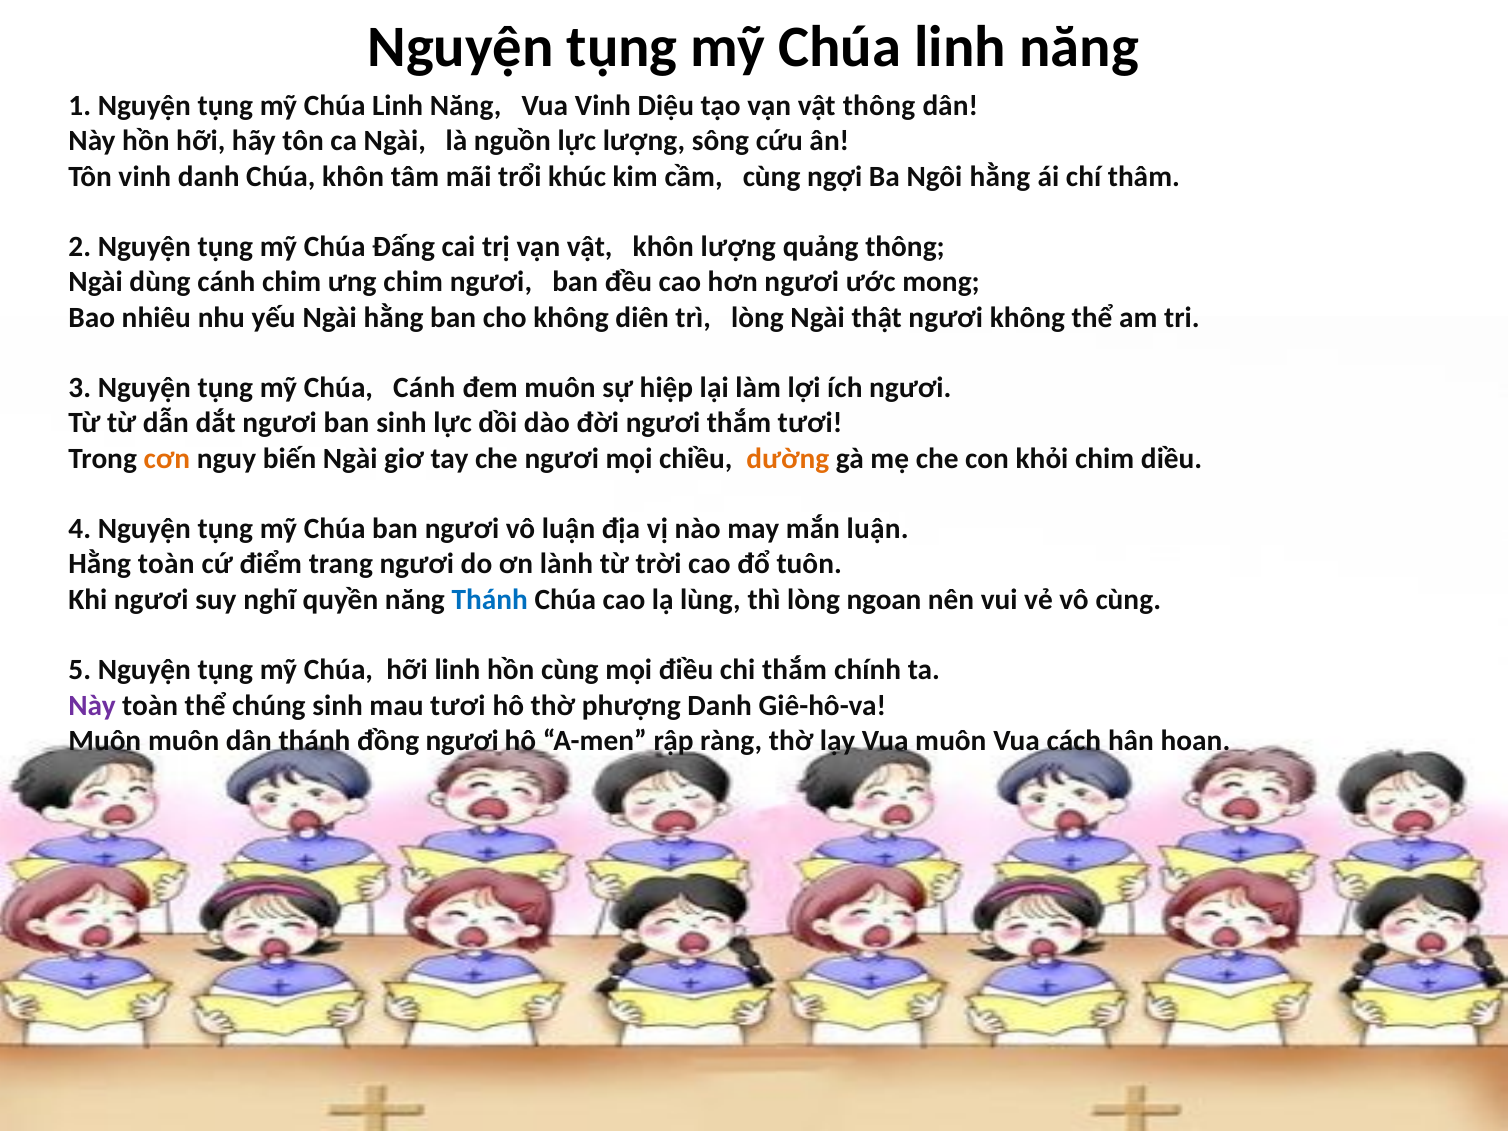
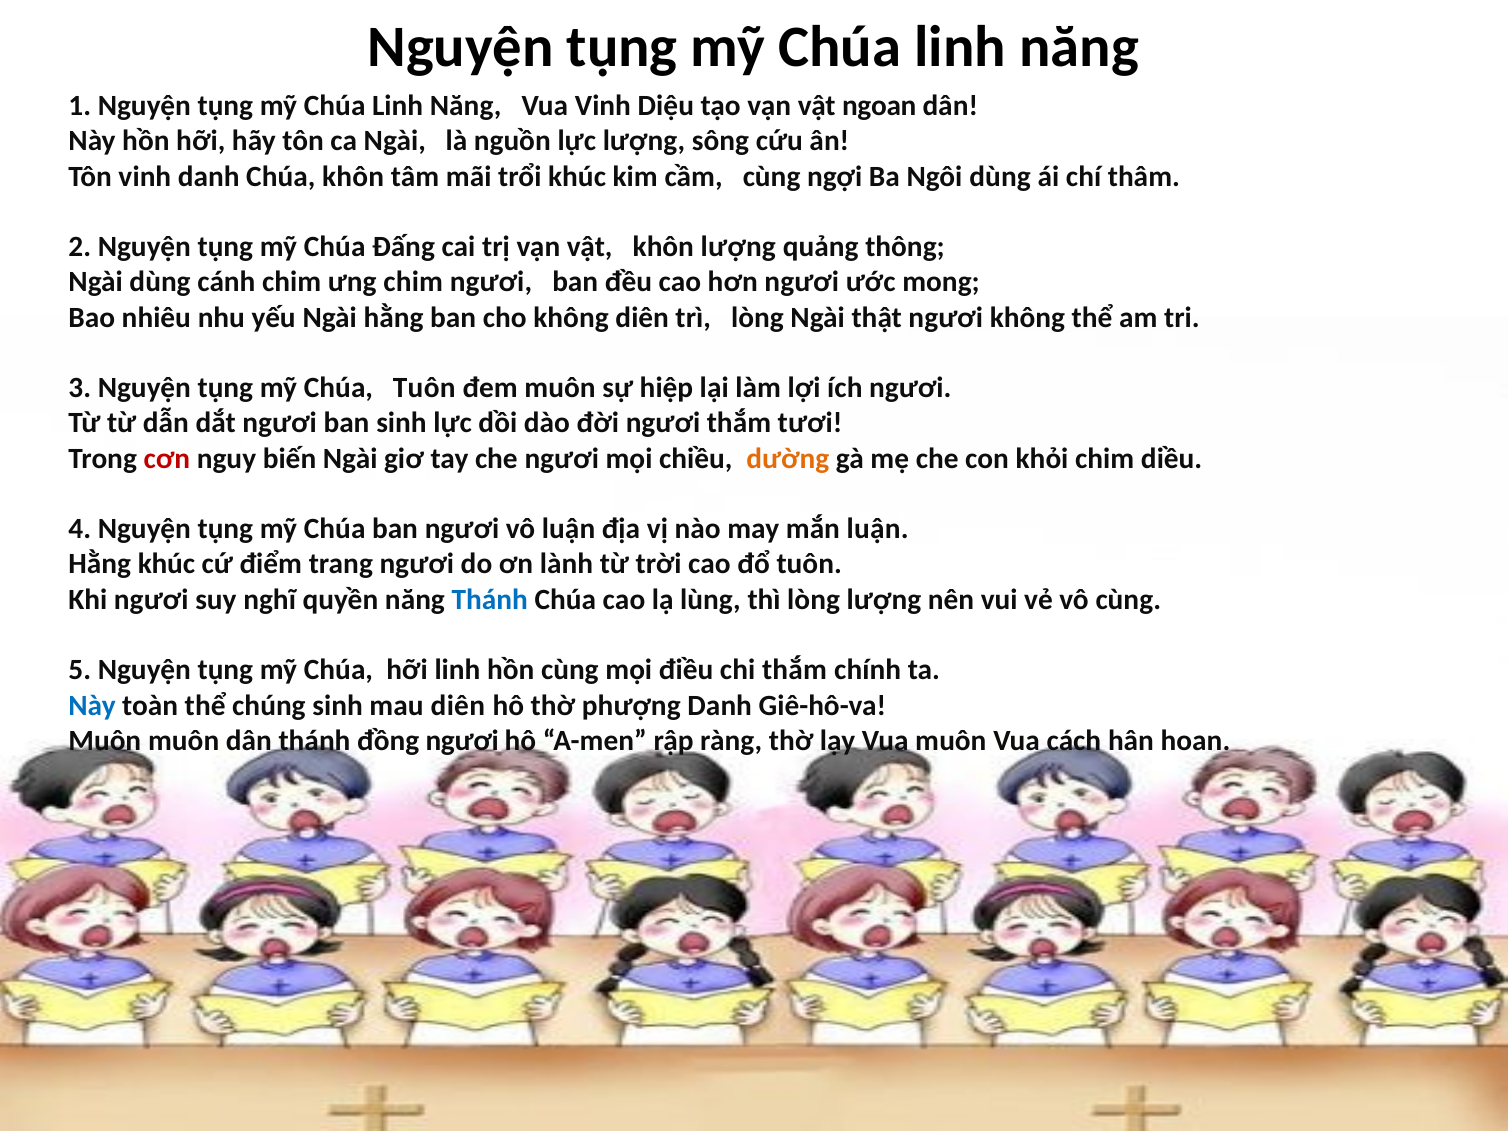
vật thông: thông -> ngoan (879, 106)
Ngôi hằng: hằng -> dùng (1000, 176)
Chúa Cánh: Cánh -> Tuôn (424, 388)
cơn colour: orange -> red (167, 459)
Hằng toàn: toàn -> khúc (166, 564)
lòng ngoan: ngoan -> lượng (884, 600)
Này colour: purple -> blue (92, 705)
mau tươi: tươi -> diên (458, 705)
